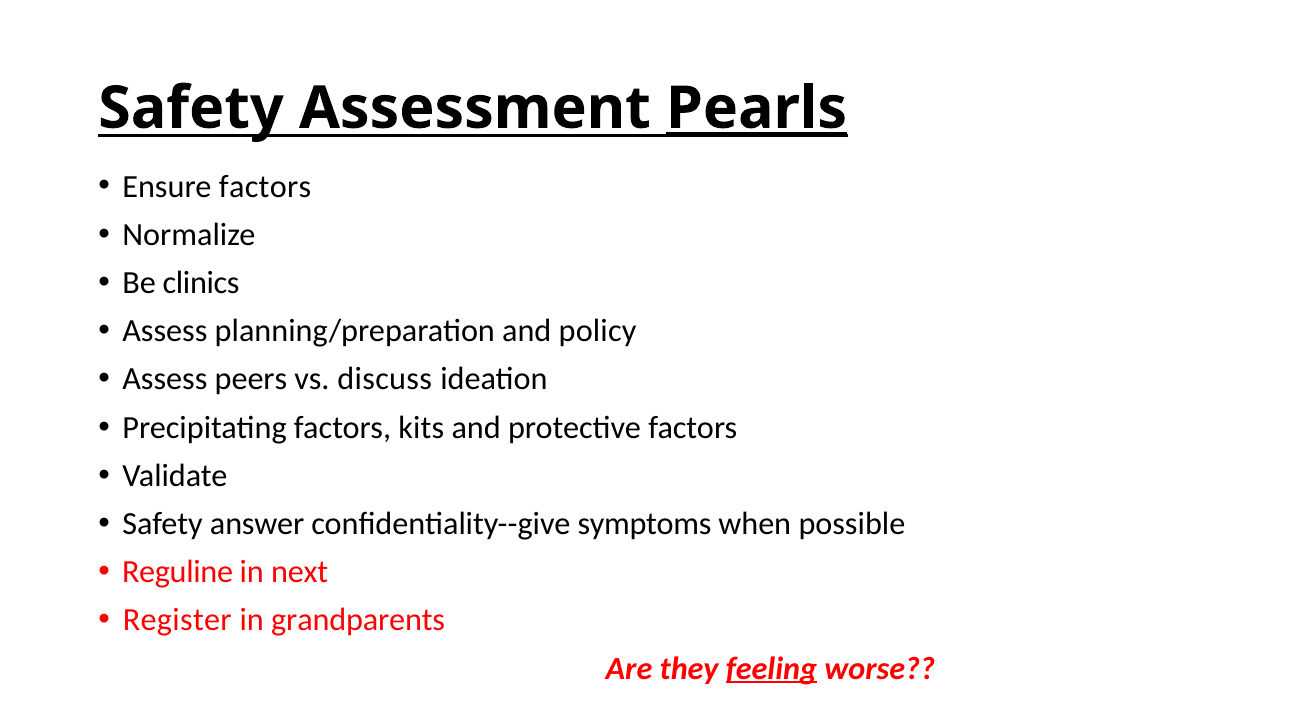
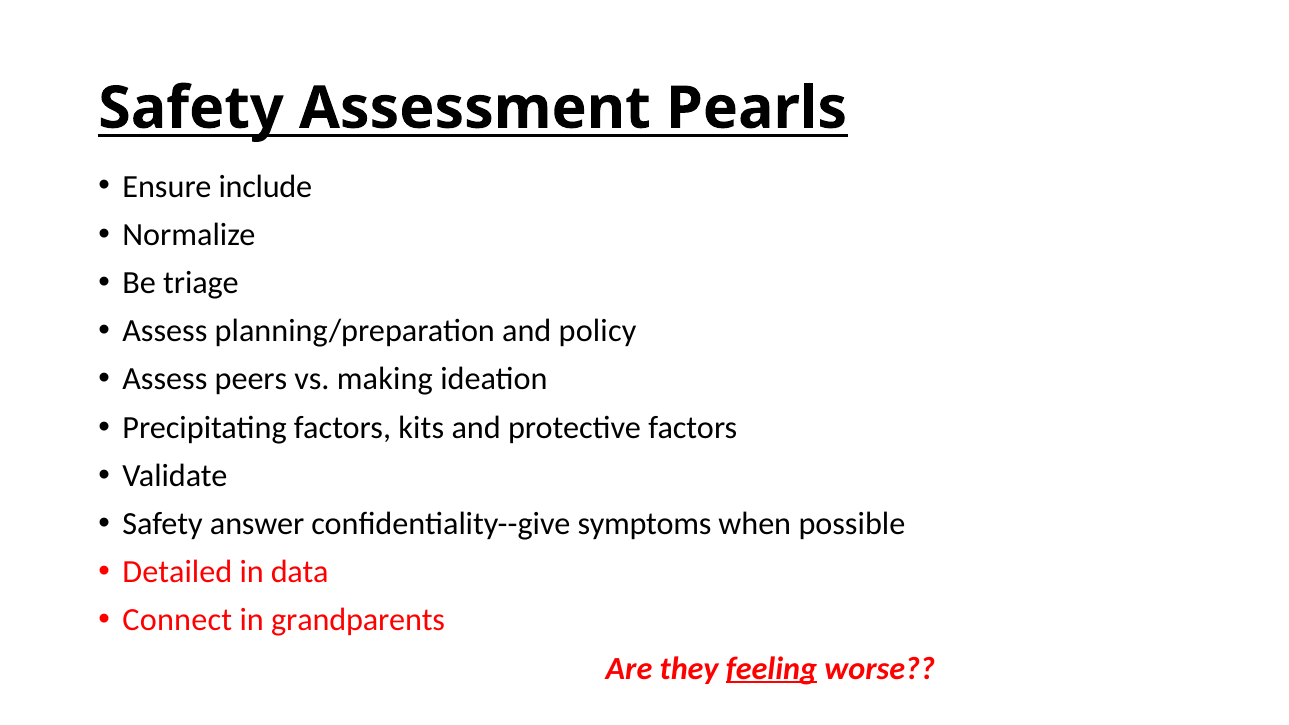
Pearls underline: present -> none (757, 108)
Ensure factors: factors -> include (265, 186)
clinics: clinics -> triage (201, 283)
discuss: discuss -> making (385, 379)
Reguline: Reguline -> Detailed (177, 572)
next: next -> data (300, 572)
Register: Register -> Connect (177, 620)
